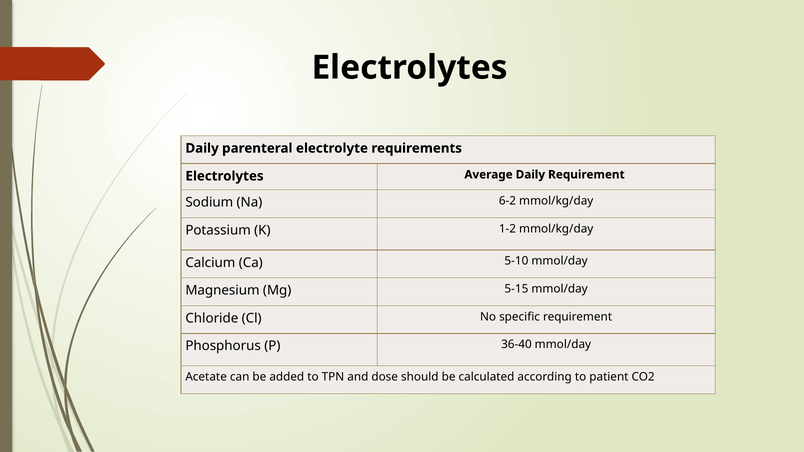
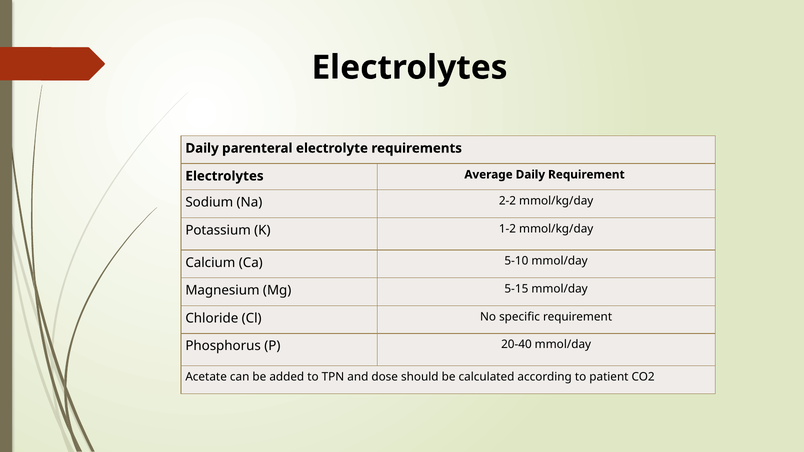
6-2: 6-2 -> 2-2 (507, 201)
36-40: 36-40 -> 20-40 (516, 345)
